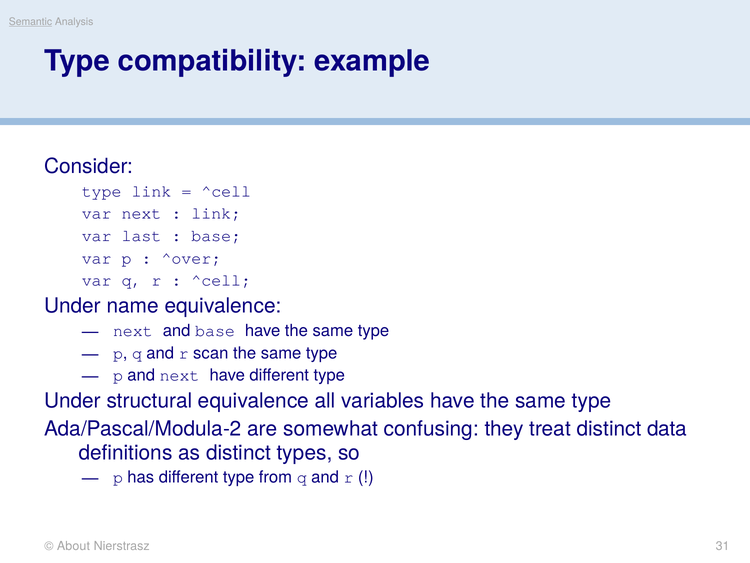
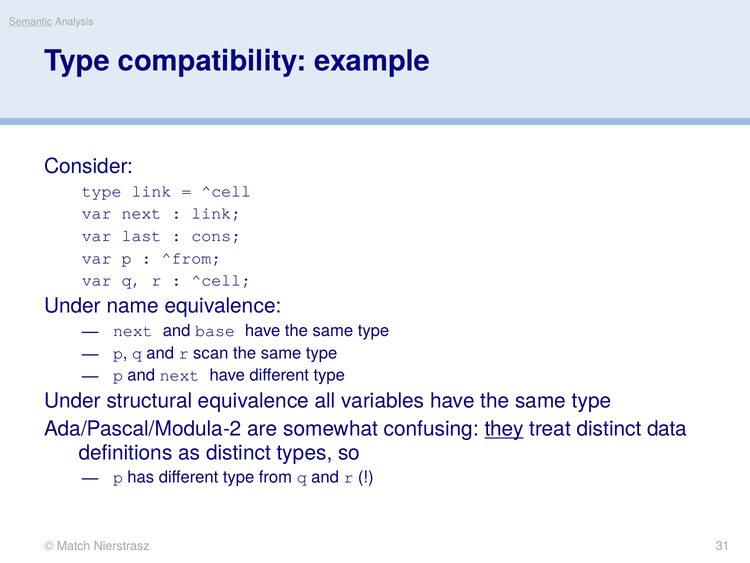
base: base -> cons (216, 236)
^over: ^over -> ^from (191, 258)
they underline: none -> present (504, 429)
About: About -> Match (74, 545)
